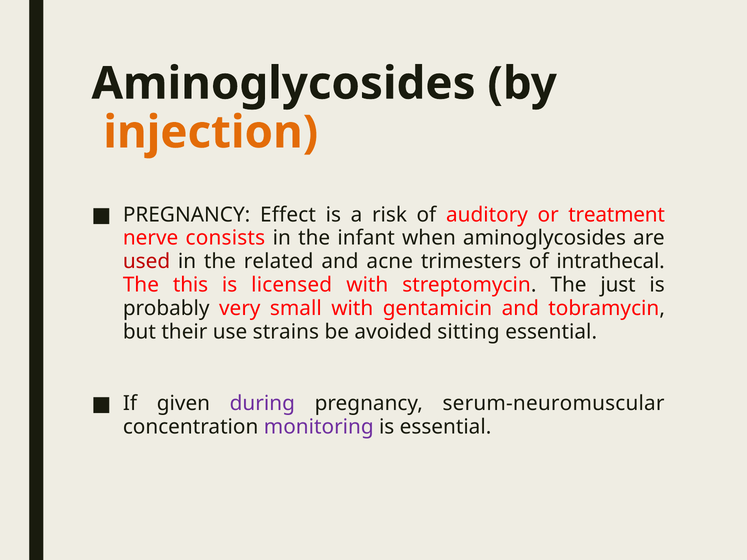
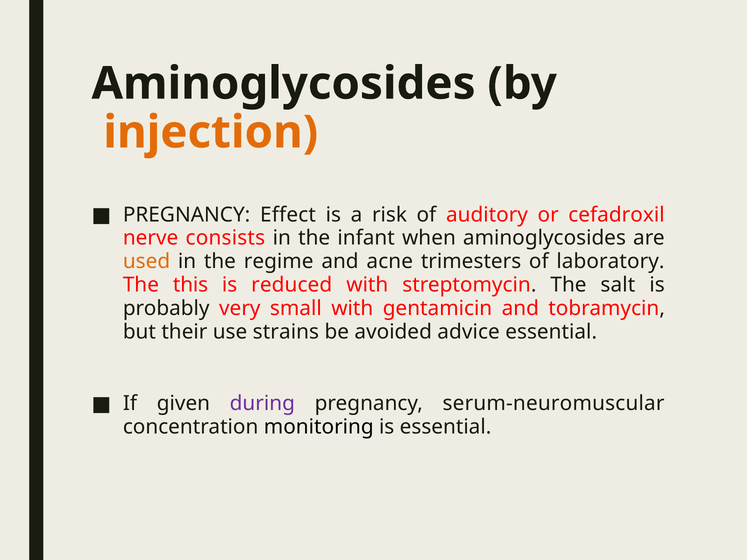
treatment: treatment -> cefadroxil (616, 215)
used colour: red -> orange (147, 262)
related: related -> regime (279, 262)
intrathecal: intrathecal -> laboratory (610, 262)
licensed: licensed -> reduced (292, 285)
just: just -> salt (618, 285)
sitting: sitting -> advice (469, 332)
monitoring colour: purple -> black (319, 427)
